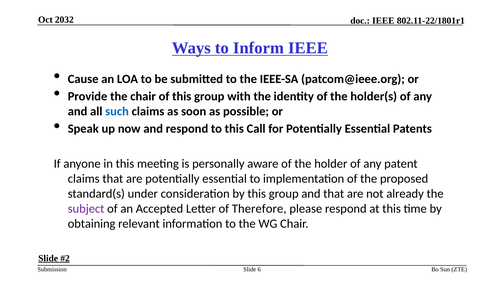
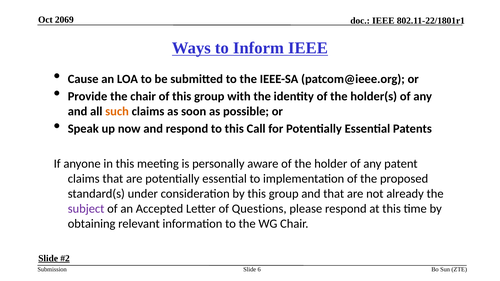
2032: 2032 -> 2069 (64, 20)
such colour: blue -> orange (117, 111)
Therefore: Therefore -> Questions (259, 209)
